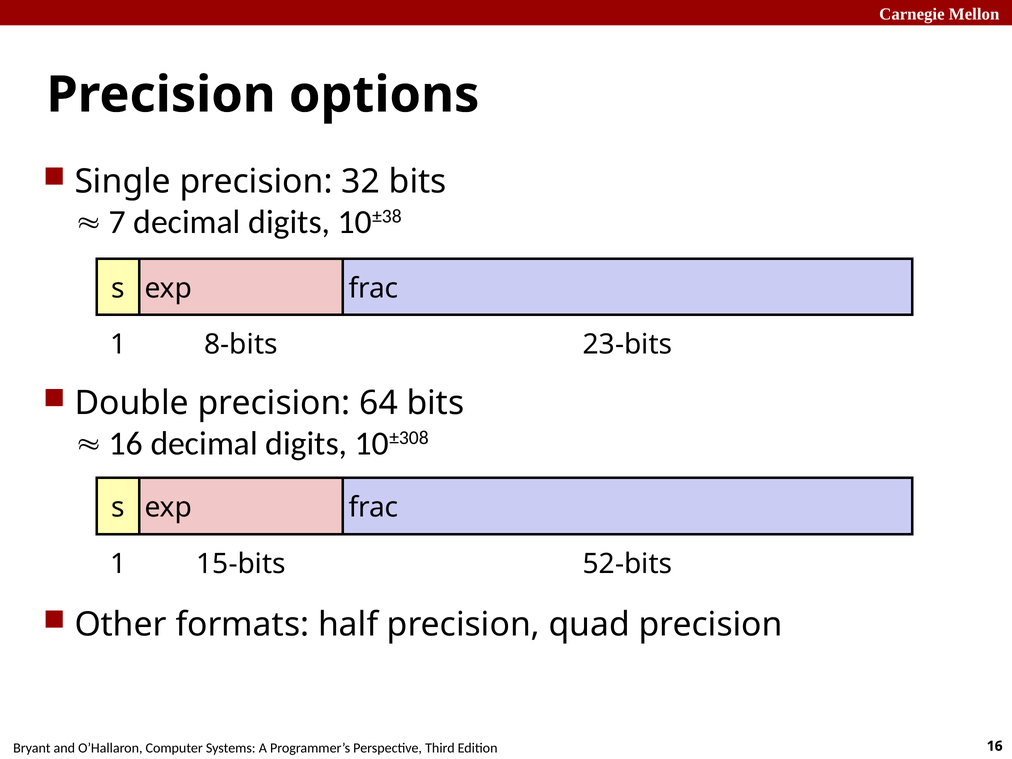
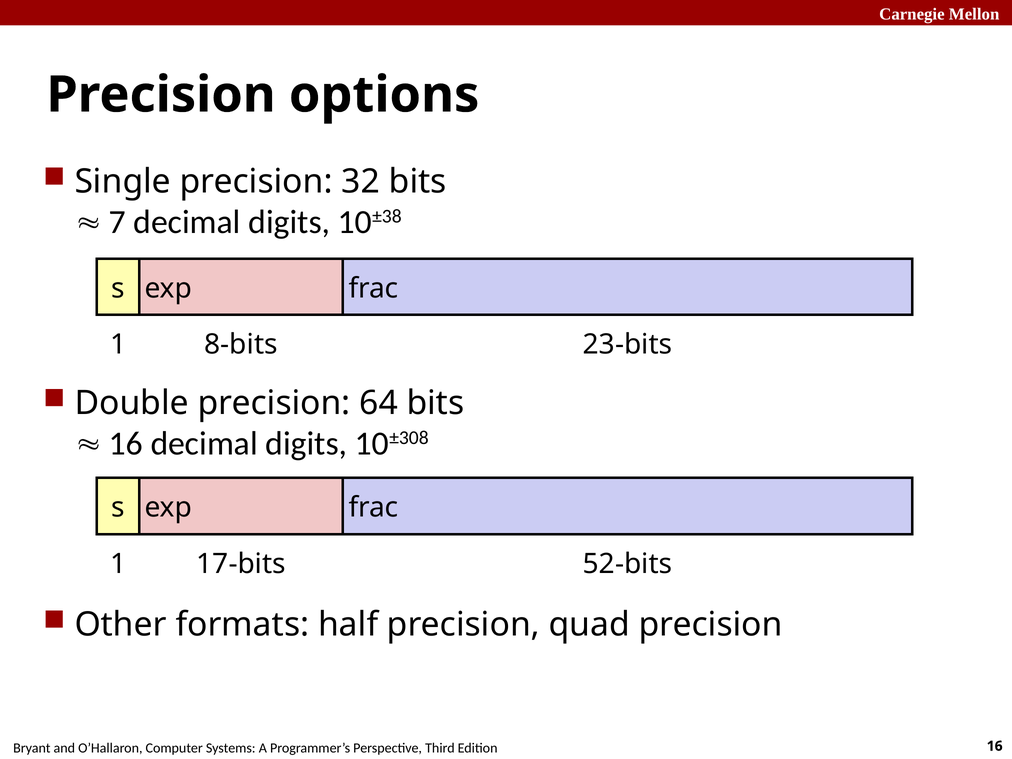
15-bits: 15-bits -> 17-bits (241, 564)
